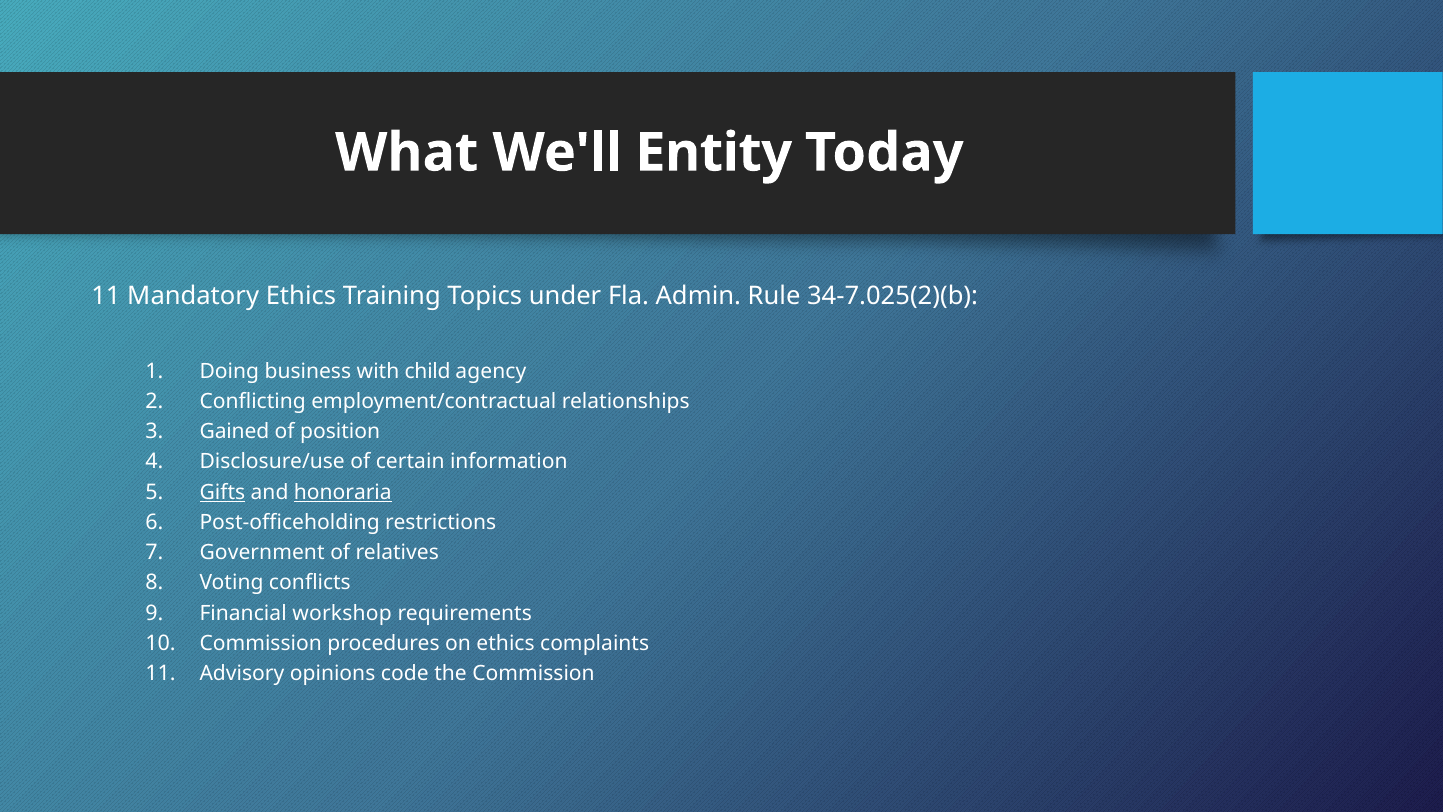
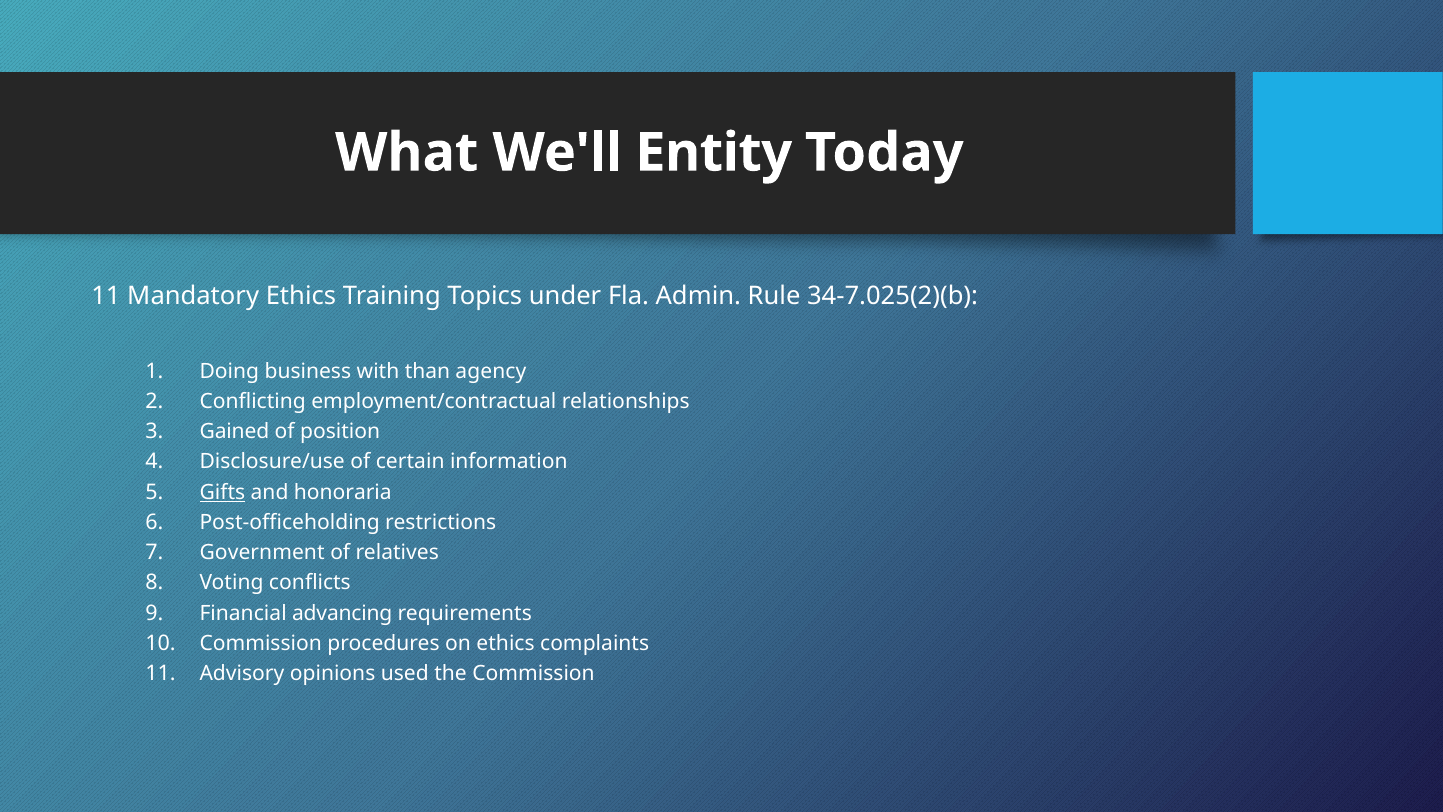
child: child -> than (428, 371)
honoraria underline: present -> none (343, 492)
workshop: workshop -> advancing (342, 613)
code: code -> used (405, 674)
